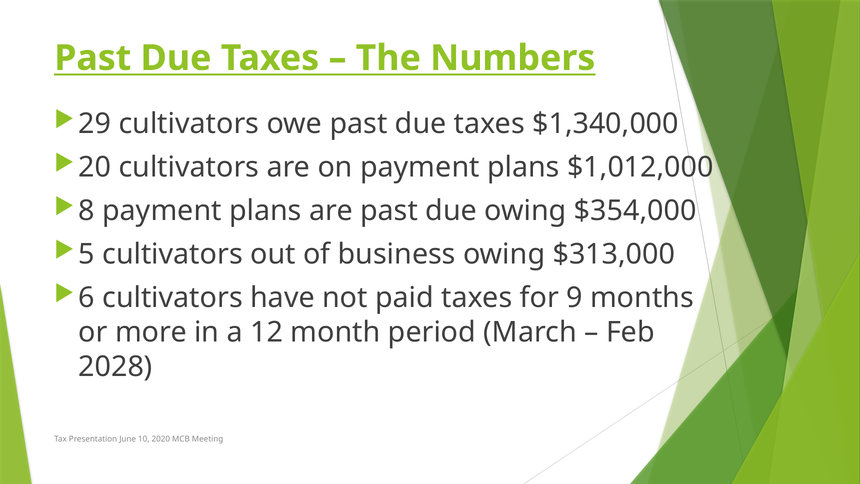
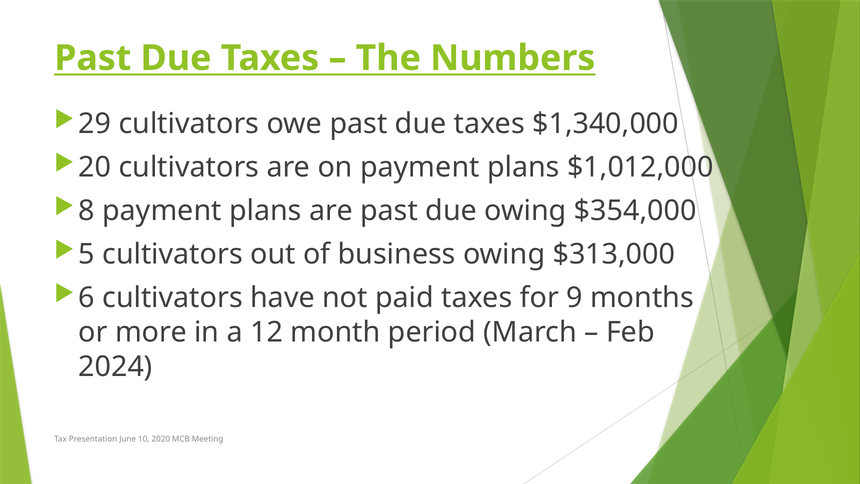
2028: 2028 -> 2024 (115, 366)
